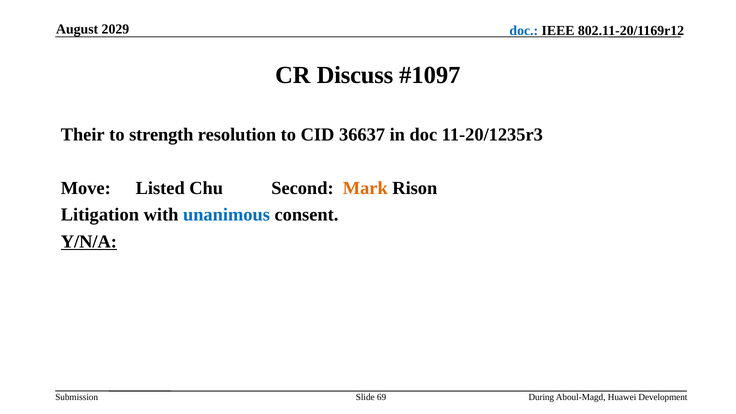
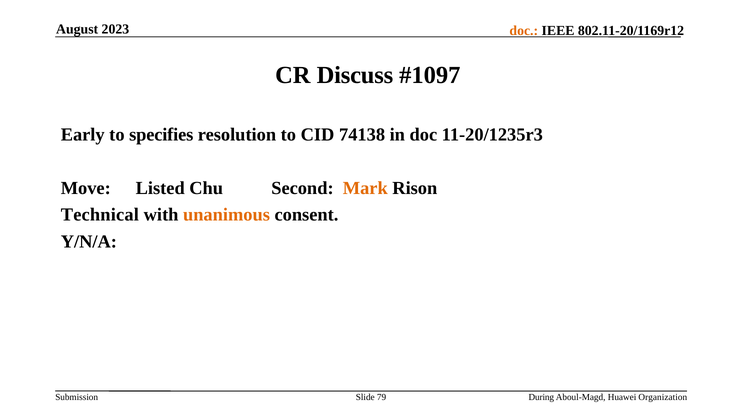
2029: 2029 -> 2023 (115, 29)
doc colour: blue -> orange (524, 31)
Their: Their -> Early (83, 135)
strength: strength -> specifies (161, 135)
36637: 36637 -> 74138 (362, 135)
Litigation: Litigation -> Technical (100, 215)
unanimous colour: blue -> orange (226, 215)
Y/N/A underline: present -> none (89, 241)
69: 69 -> 79 (382, 397)
Development: Development -> Organization (663, 397)
